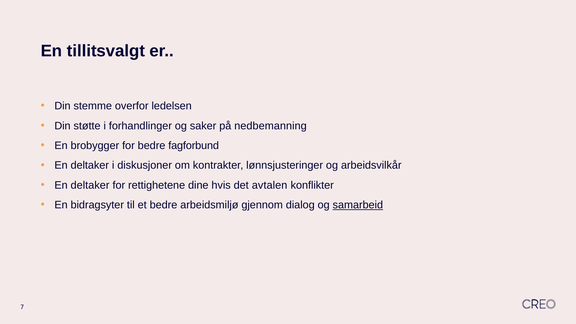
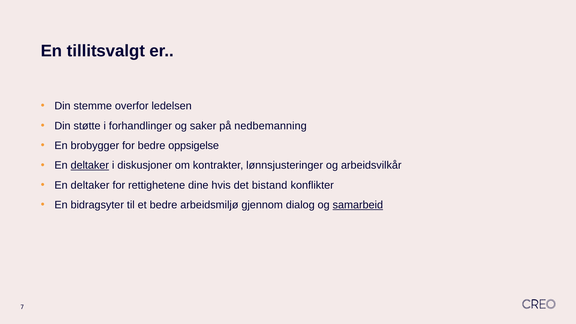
fagforbund: fagforbund -> oppsigelse (194, 146)
deltaker underline: none -> present (90, 165)
avtalen: avtalen -> bistand (270, 185)
